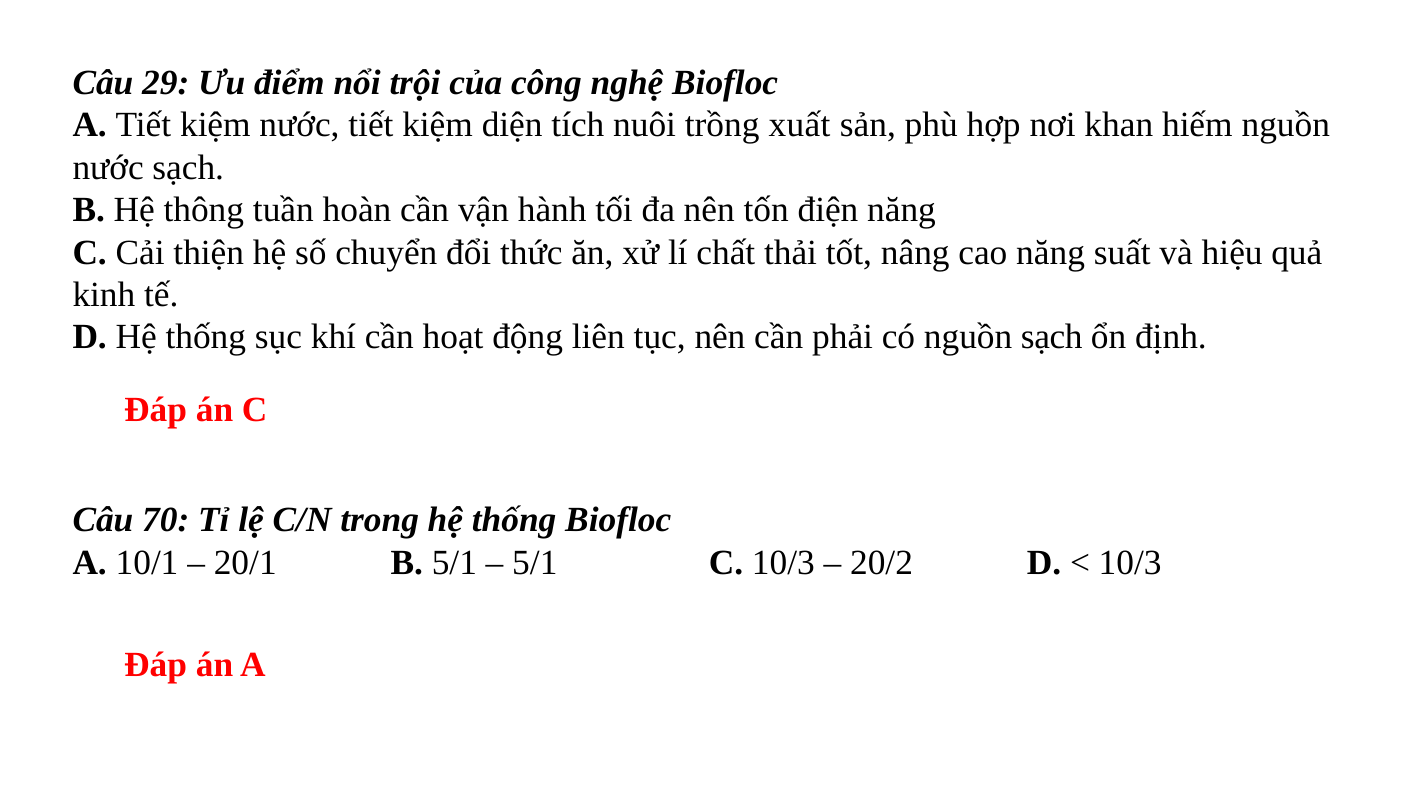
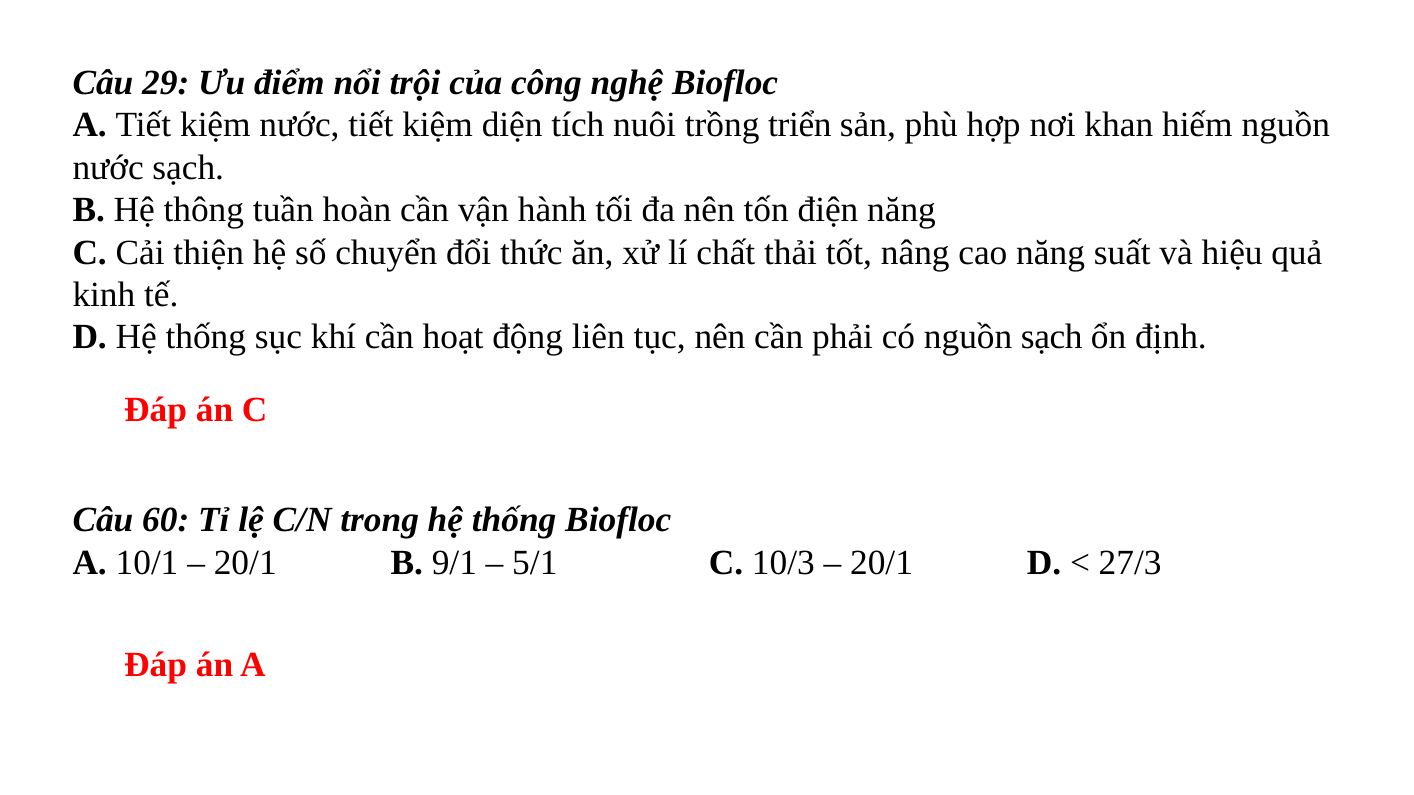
xuất: xuất -> triển (800, 125)
70: 70 -> 60 (166, 520)
B 5/1: 5/1 -> 9/1 (454, 563)
20/2: 20/2 -> 20/1 (882, 563)
10/3: 10/3 -> 27/3 (1130, 563)
